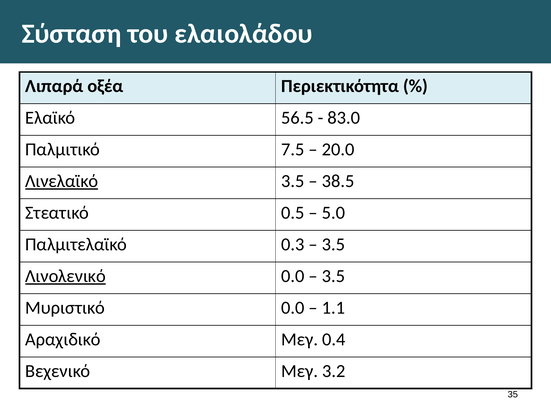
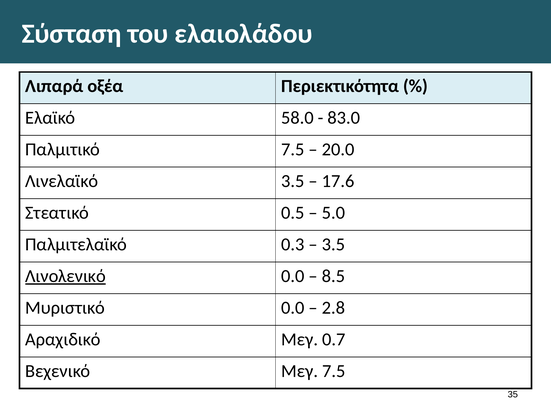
56.5: 56.5 -> 58.0 (297, 118)
Λινελαϊκό underline: present -> none (62, 181)
38.5: 38.5 -> 17.6 (338, 181)
3.5: 3.5 -> 8.5 (333, 276)
1.1: 1.1 -> 2.8 (333, 308)
0.4: 0.4 -> 0.7 (334, 340)
Μεγ 3.2: 3.2 -> 7.5 (334, 371)
